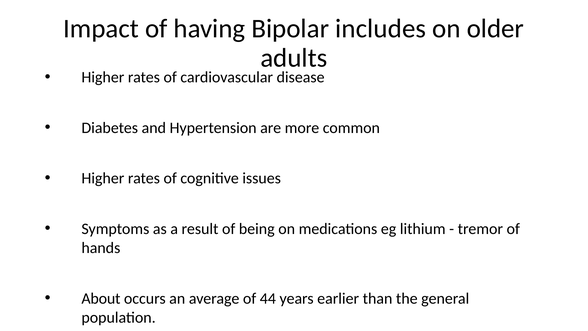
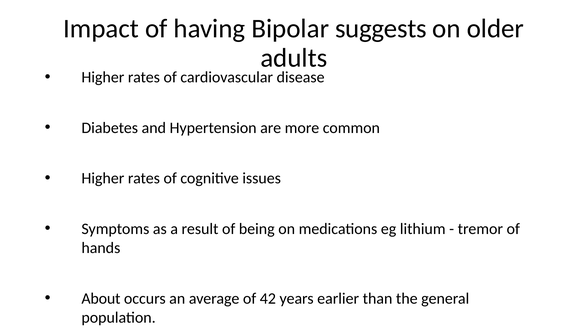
includes: includes -> suggests (381, 29)
44: 44 -> 42 (268, 298)
